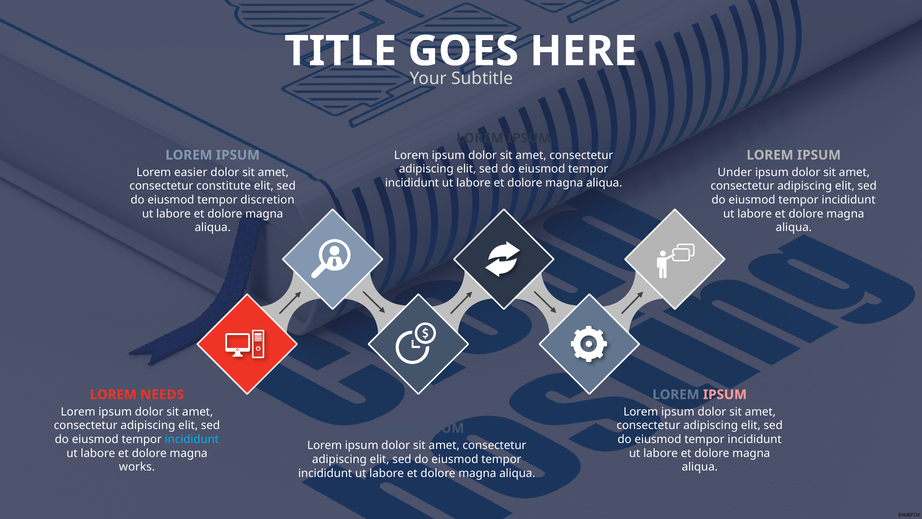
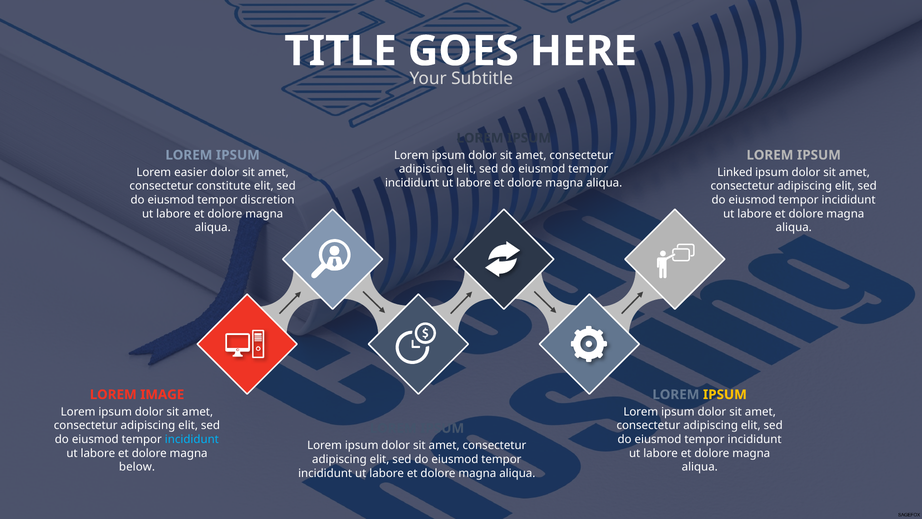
Under: Under -> Linked (735, 172)
NEEDS: NEEDS -> IMAGE (162, 394)
IPSUM colour: pink -> yellow (725, 394)
works: works -> below (137, 467)
